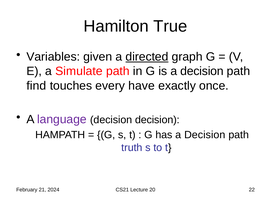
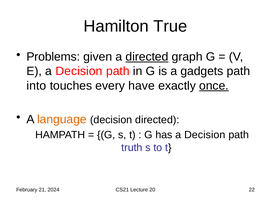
Variables: Variables -> Problems (53, 57)
E a Simulate: Simulate -> Decision (79, 71)
is a decision: decision -> gadgets (202, 71)
find: find -> into (36, 86)
once underline: none -> present (214, 86)
language colour: purple -> orange (62, 120)
decision decision: decision -> directed (157, 120)
